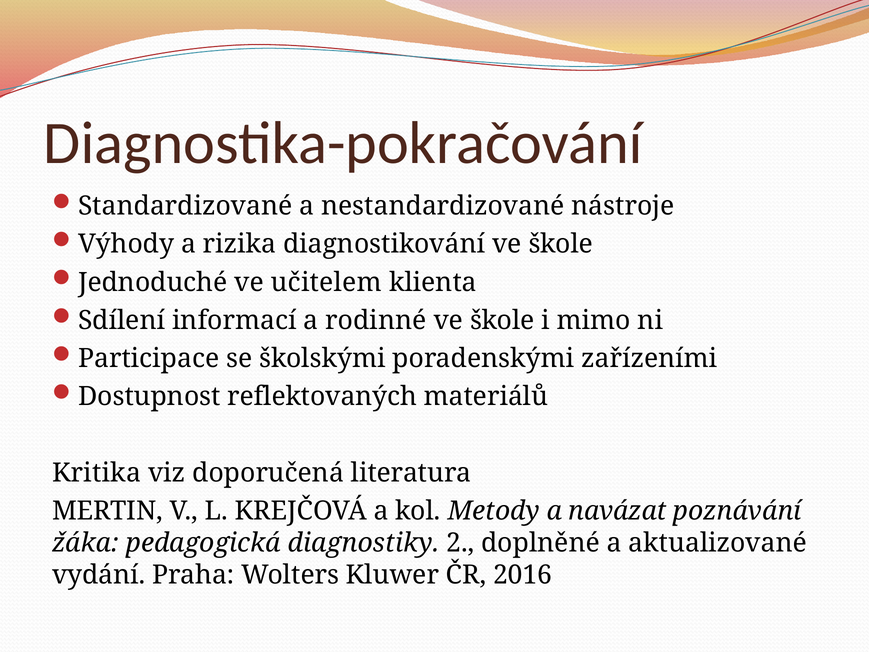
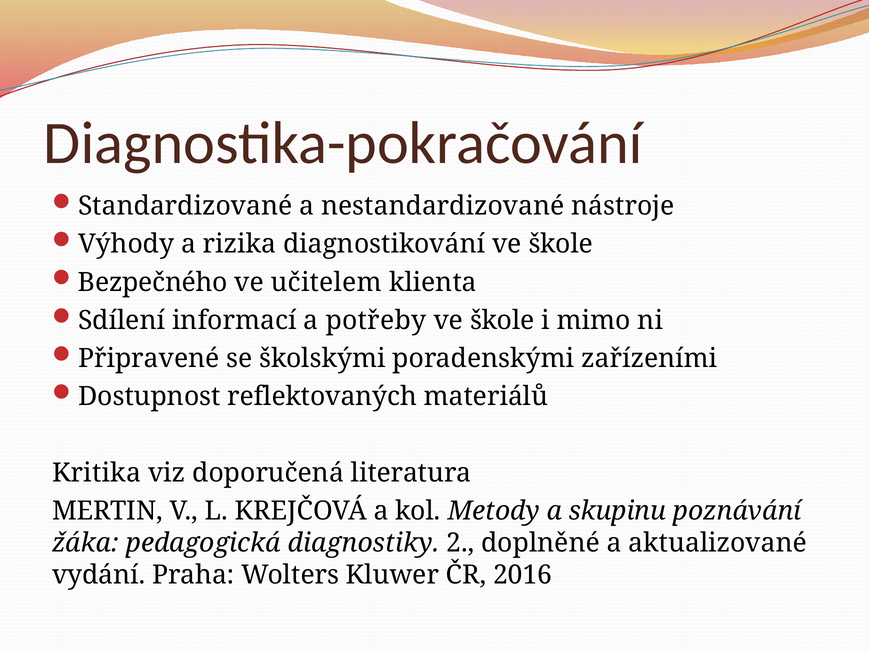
Jednoduché: Jednoduché -> Bezpečného (153, 282)
rodinné: rodinné -> potřeby (376, 320)
Participace: Participace -> Připravené (149, 358)
navázat: navázat -> skupinu (617, 511)
